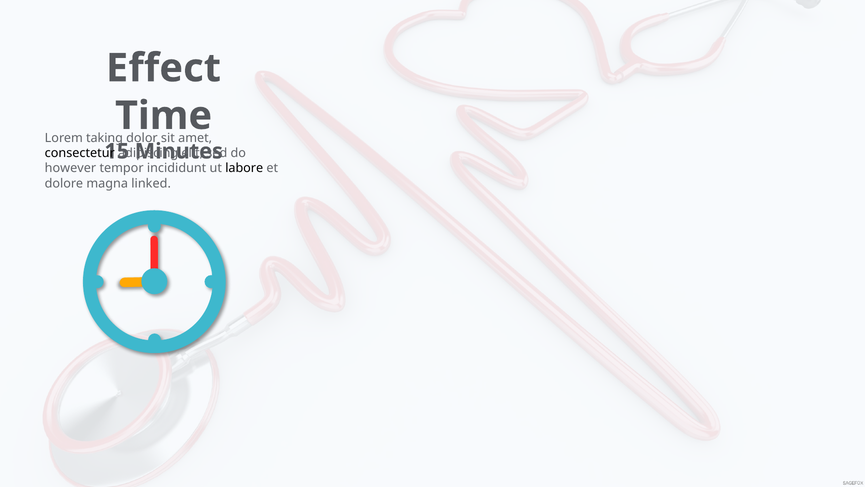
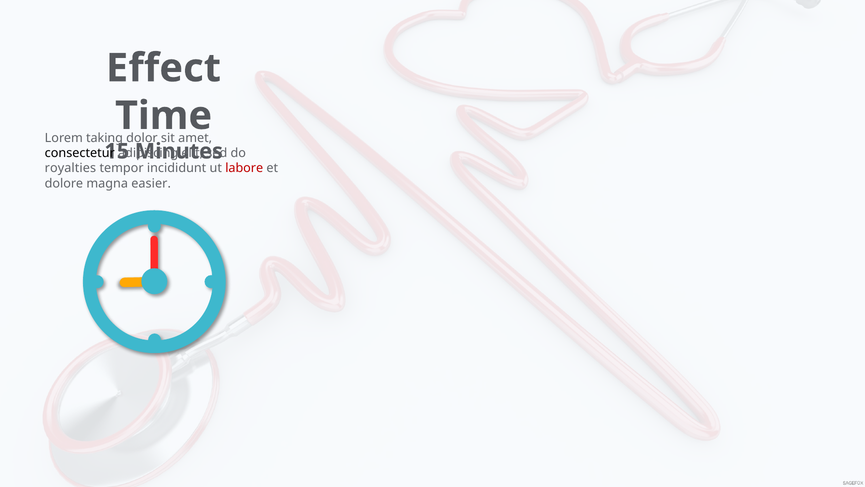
however: however -> royalties (70, 168)
labore colour: black -> red (244, 168)
linked: linked -> easier (151, 183)
